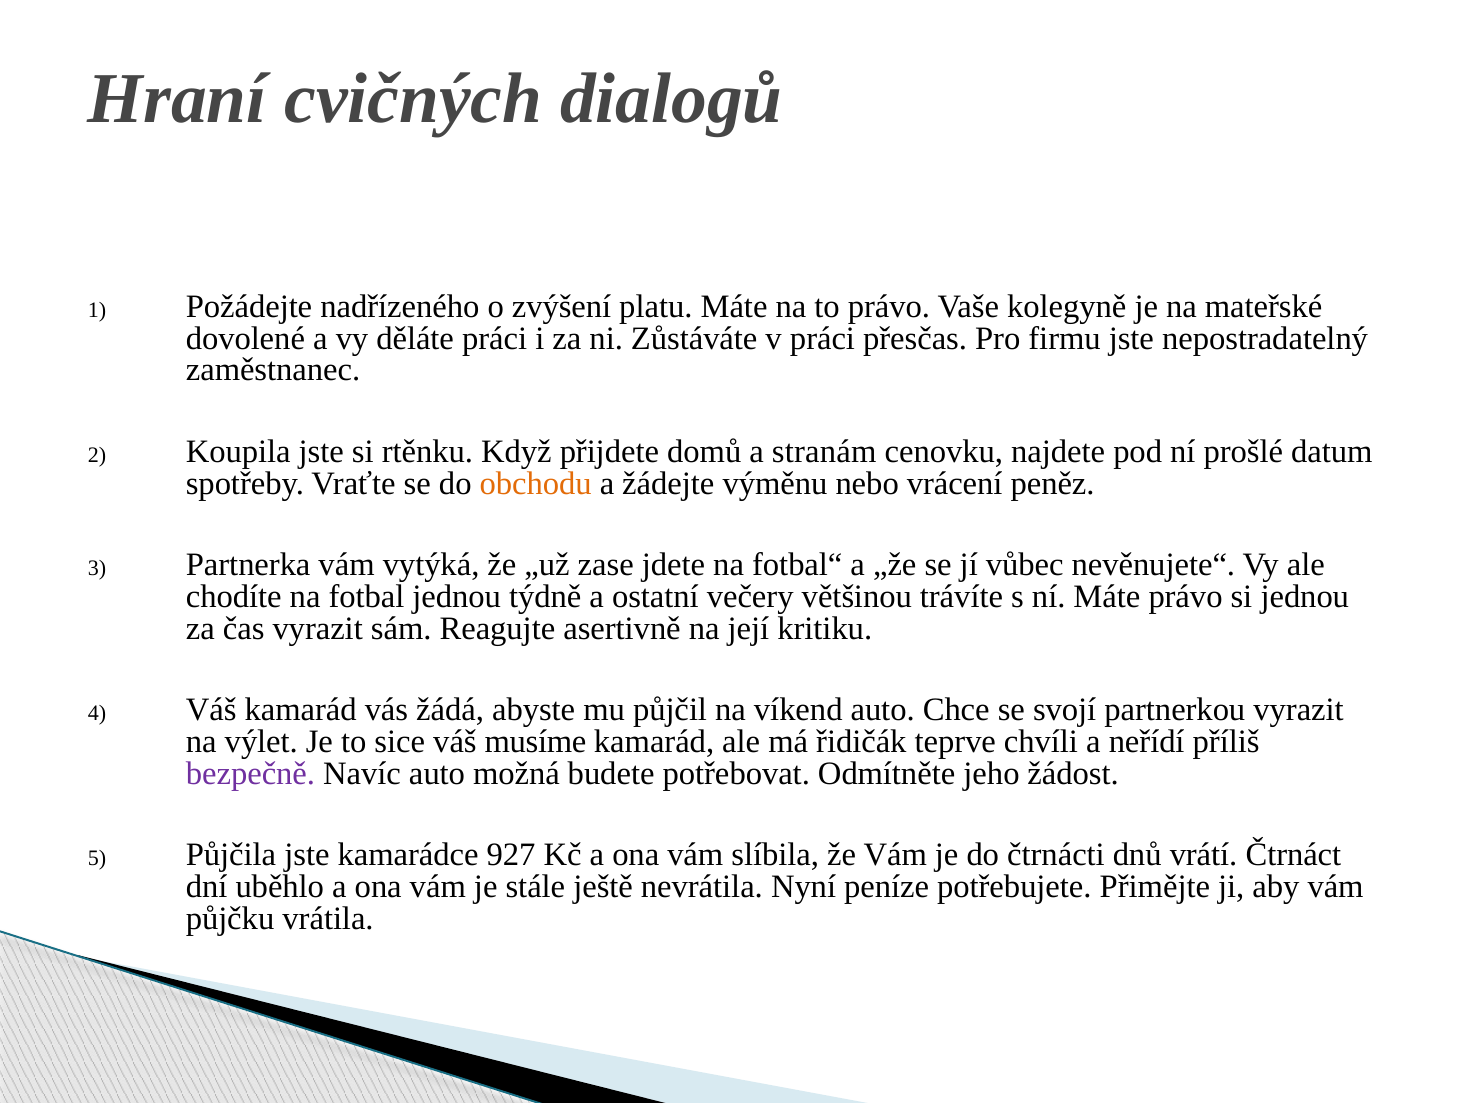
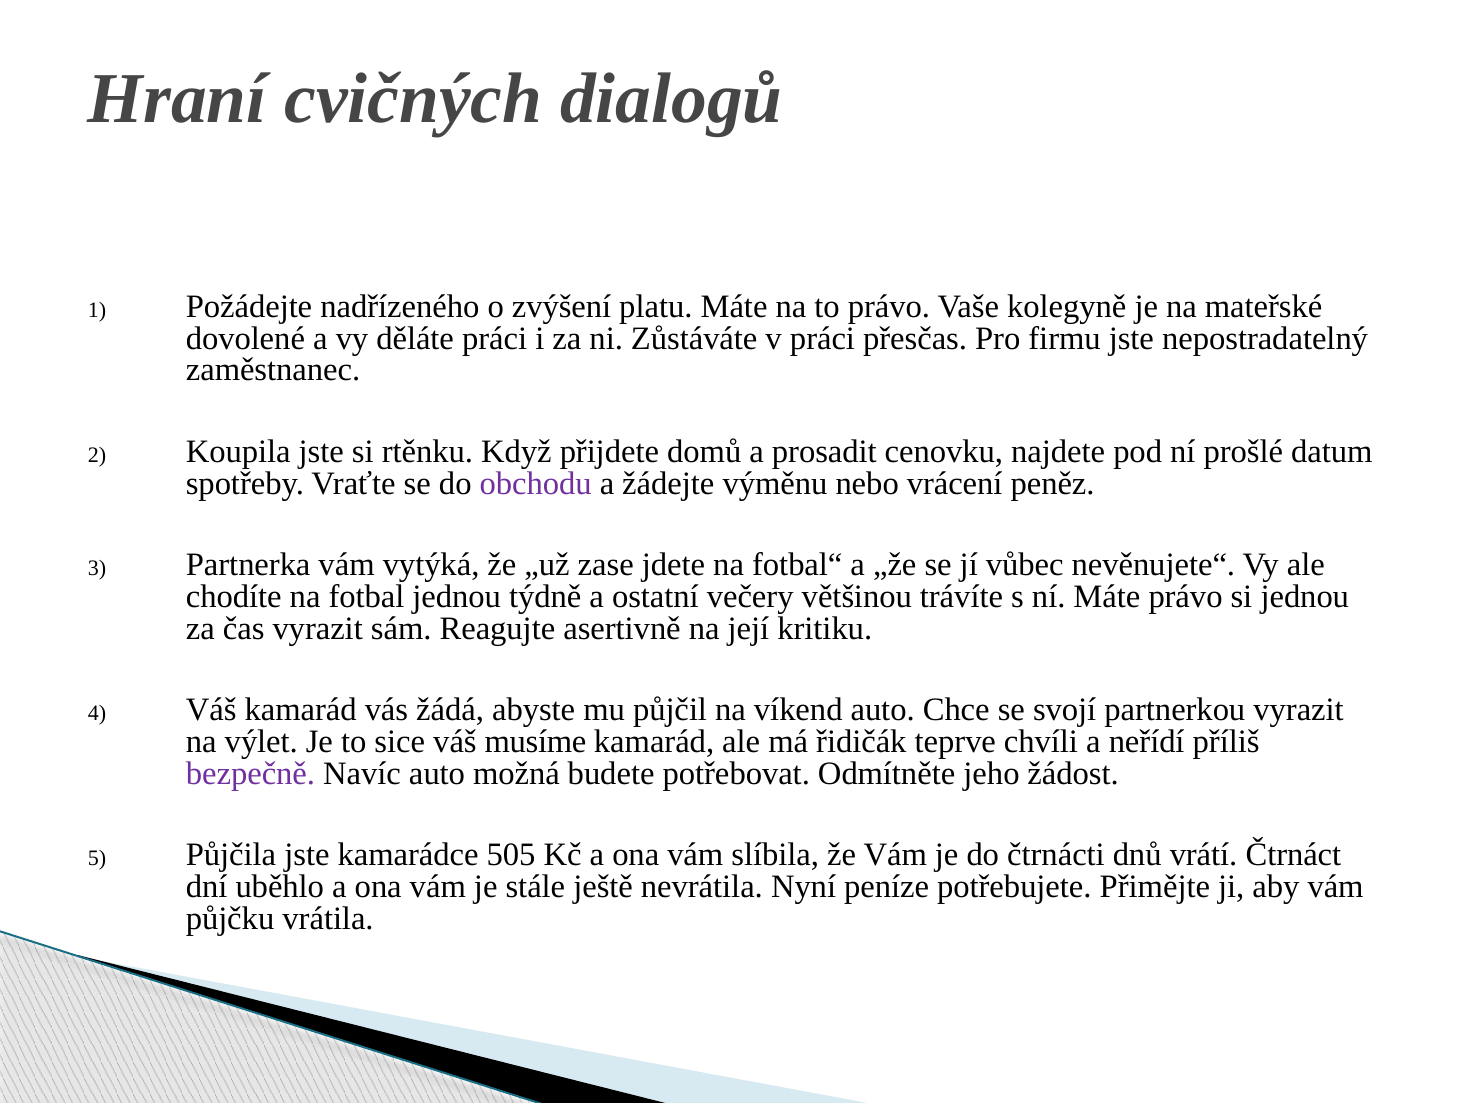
stranám: stranám -> prosadit (824, 451)
obchodu colour: orange -> purple (536, 483)
927: 927 -> 505 (511, 855)
